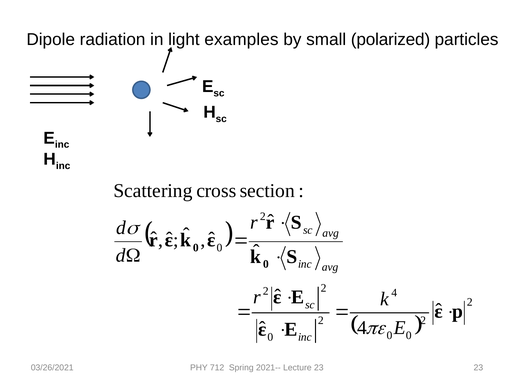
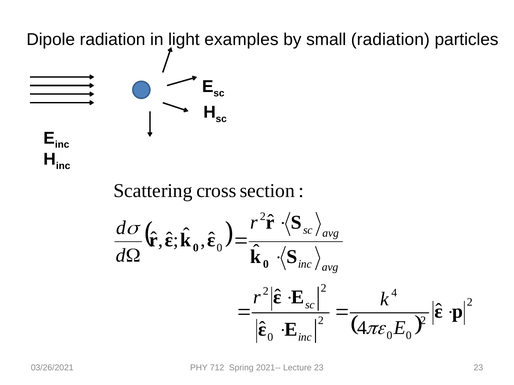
small polarized: polarized -> radiation (390, 40)
